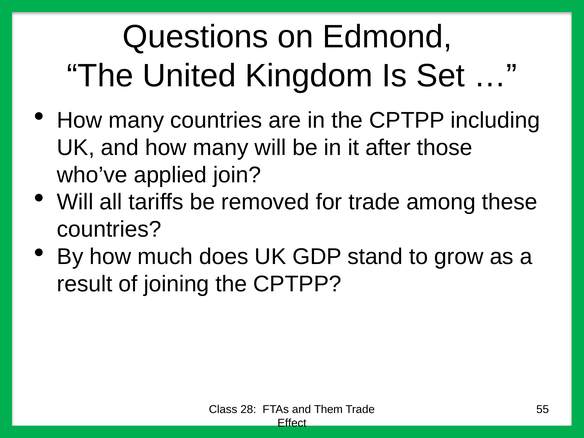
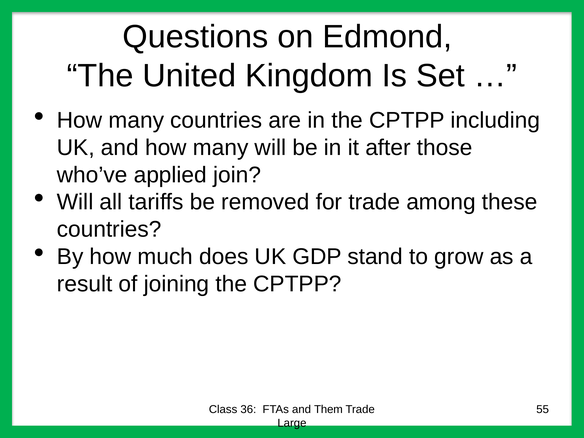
28: 28 -> 36 (248, 409)
Effect: Effect -> Large (292, 423)
